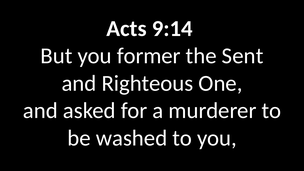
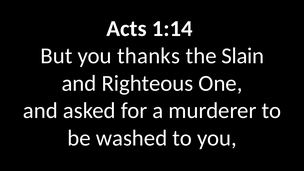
9:14: 9:14 -> 1:14 (172, 29)
former: former -> thanks (149, 56)
Sent: Sent -> Slain (243, 56)
